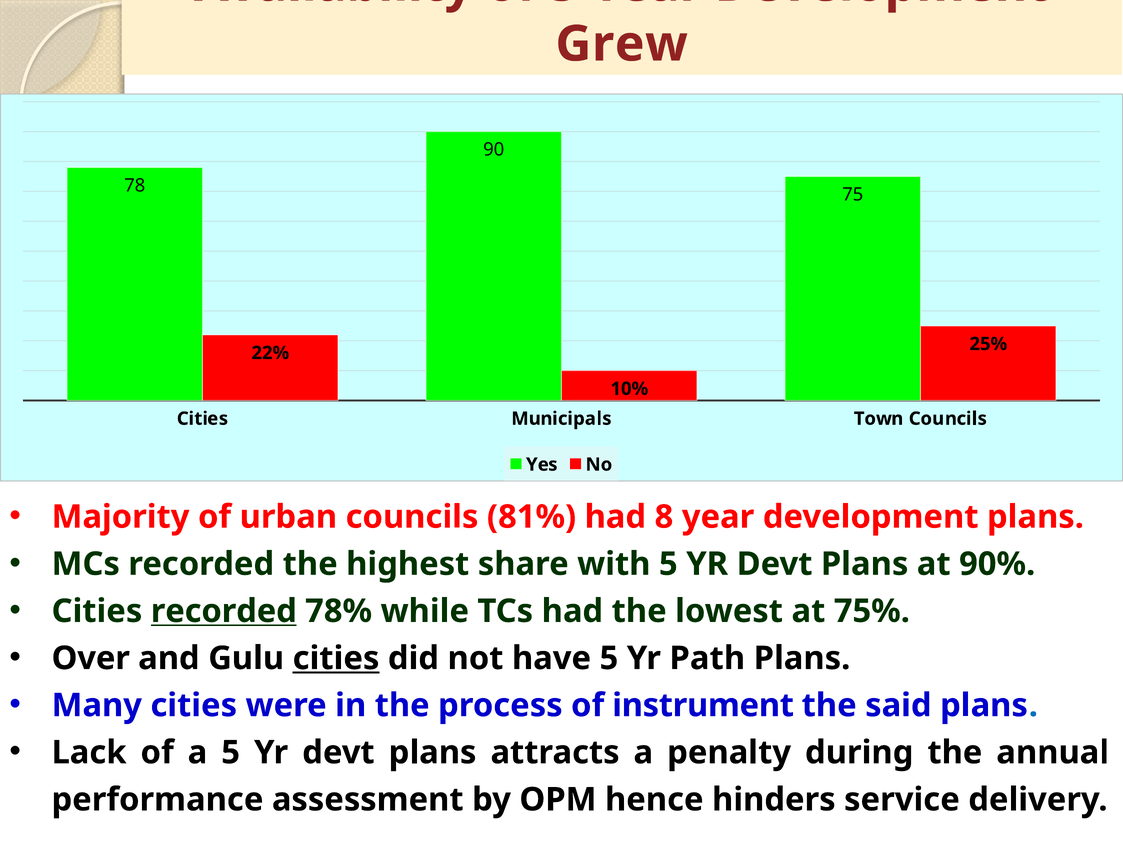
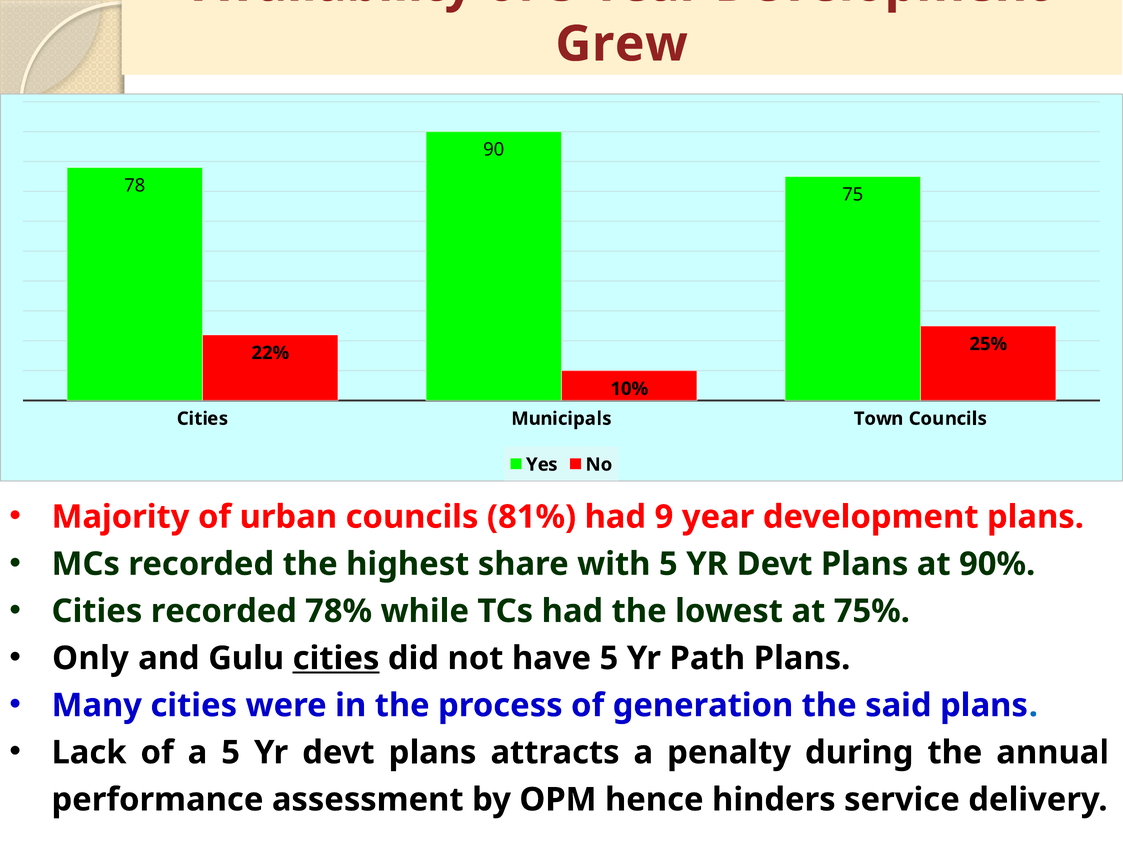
8: 8 -> 9 (664, 517)
recorded underline: present -> none (224, 611)
Over: Over -> Only (90, 658)
instrument: instrument -> generation (703, 706)
